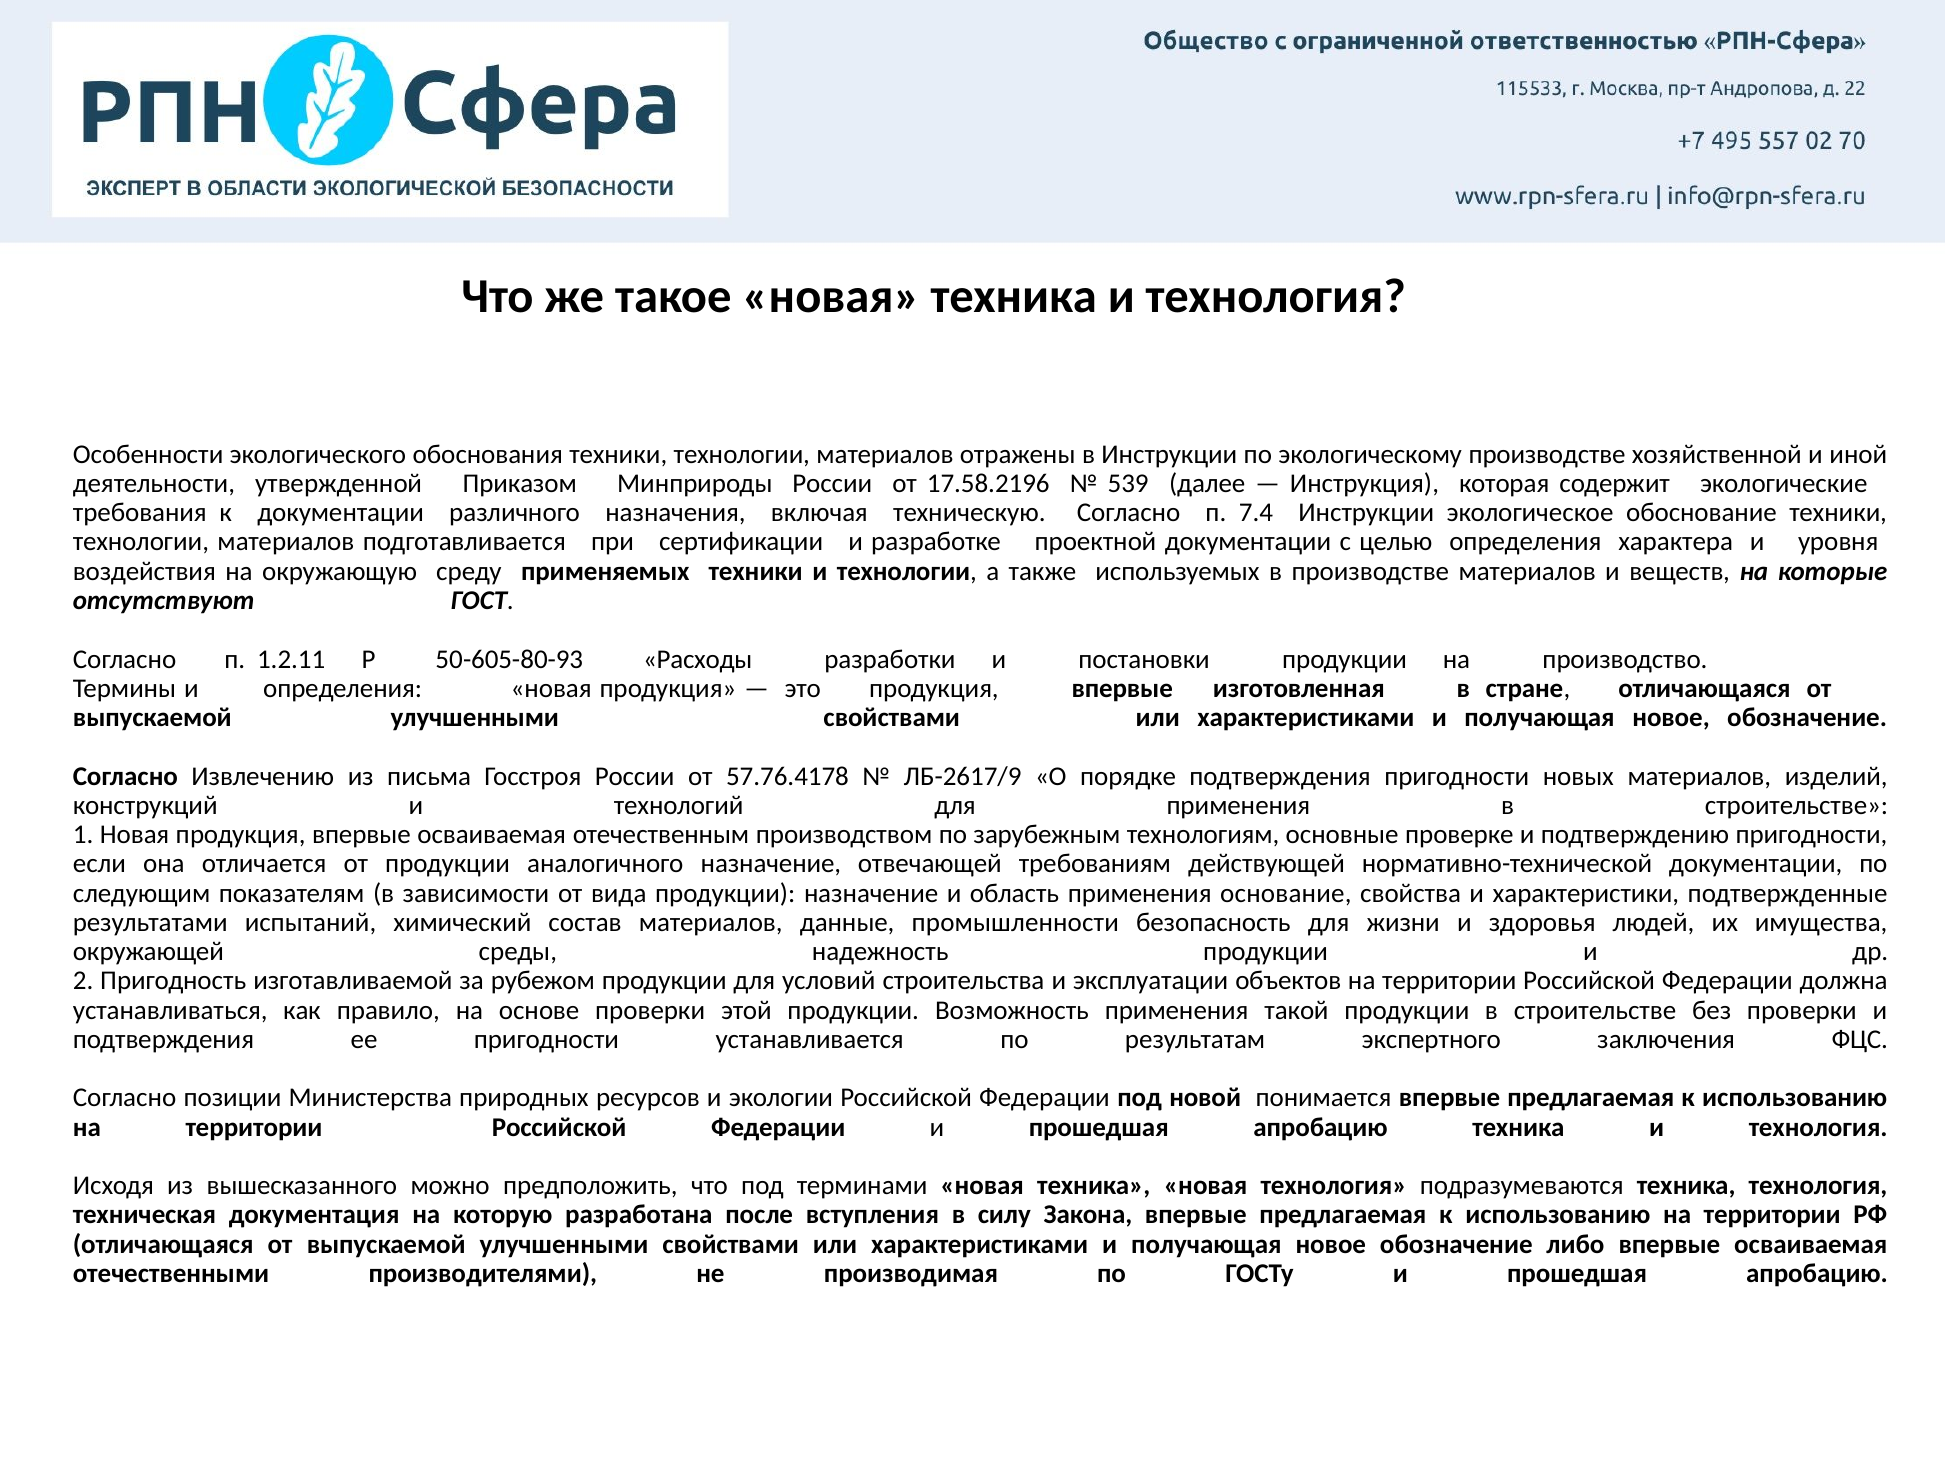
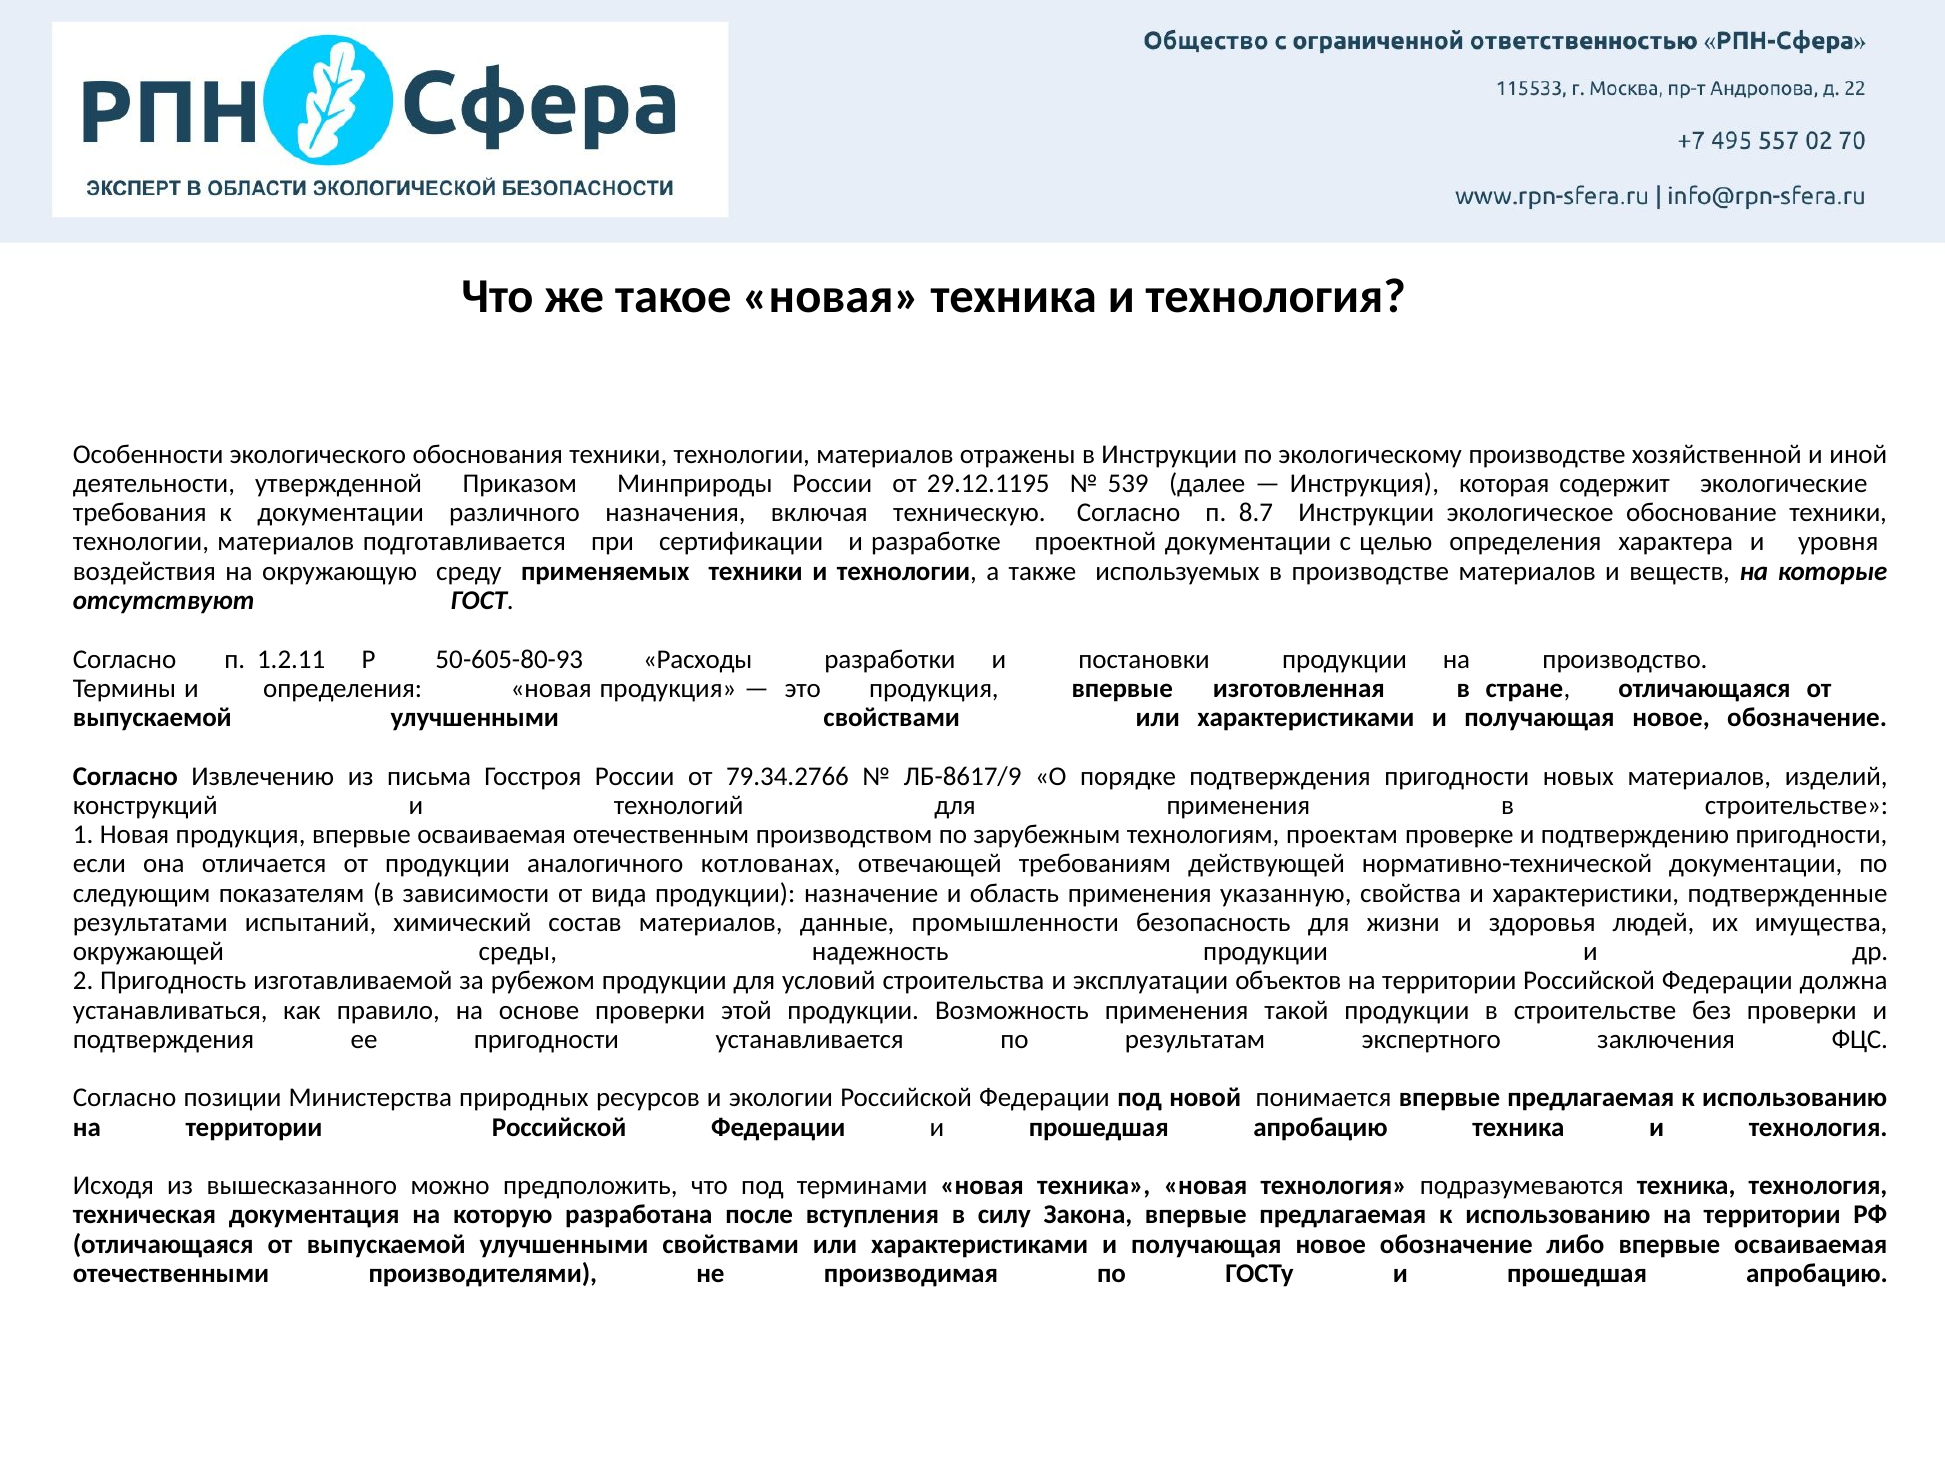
17.58.2196: 17.58.2196 -> 29.12.1195 (988, 483)
7.4: 7.4 -> 8.7 (1256, 513)
57.76.4178: 57.76.4178 -> 79.34.2766 (787, 776)
ЛБ-2617/9: ЛБ-2617/9 -> ЛБ-8617/9 (963, 776)
основные: основные -> проектам (1342, 834)
аналогичного назначение: назначение -> котлованах (771, 864)
основание: основание -> указанную (1286, 893)
